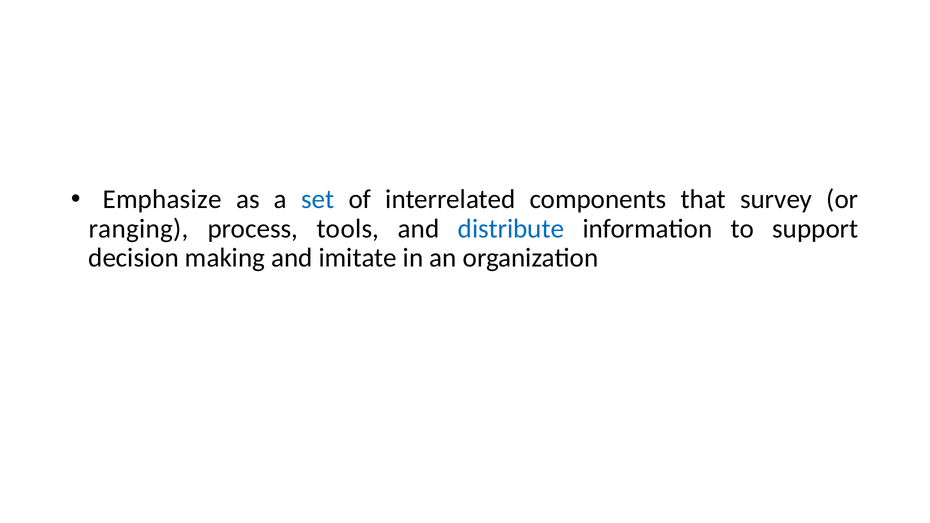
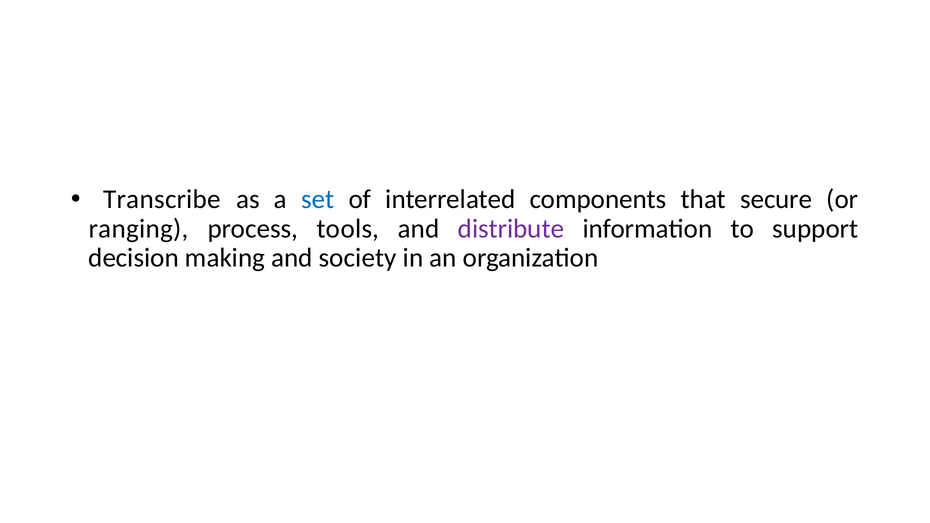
Emphasize: Emphasize -> Transcribe (162, 199)
survey: survey -> secure (776, 199)
distribute colour: blue -> purple (511, 229)
imitate: imitate -> society (358, 258)
